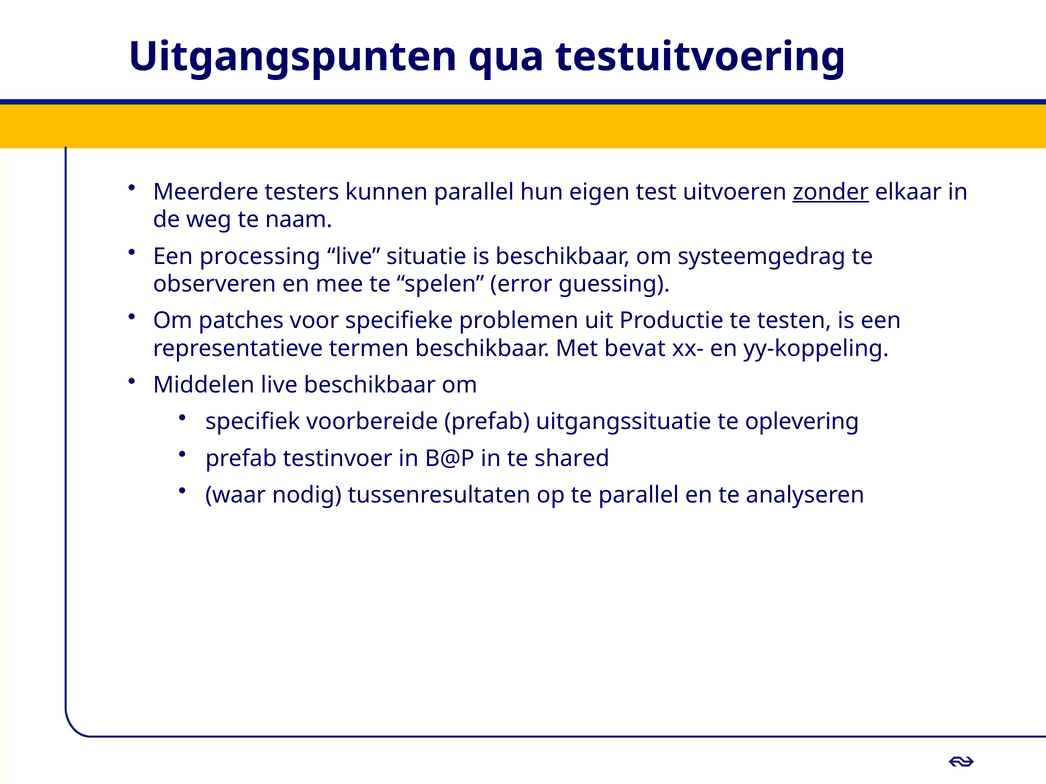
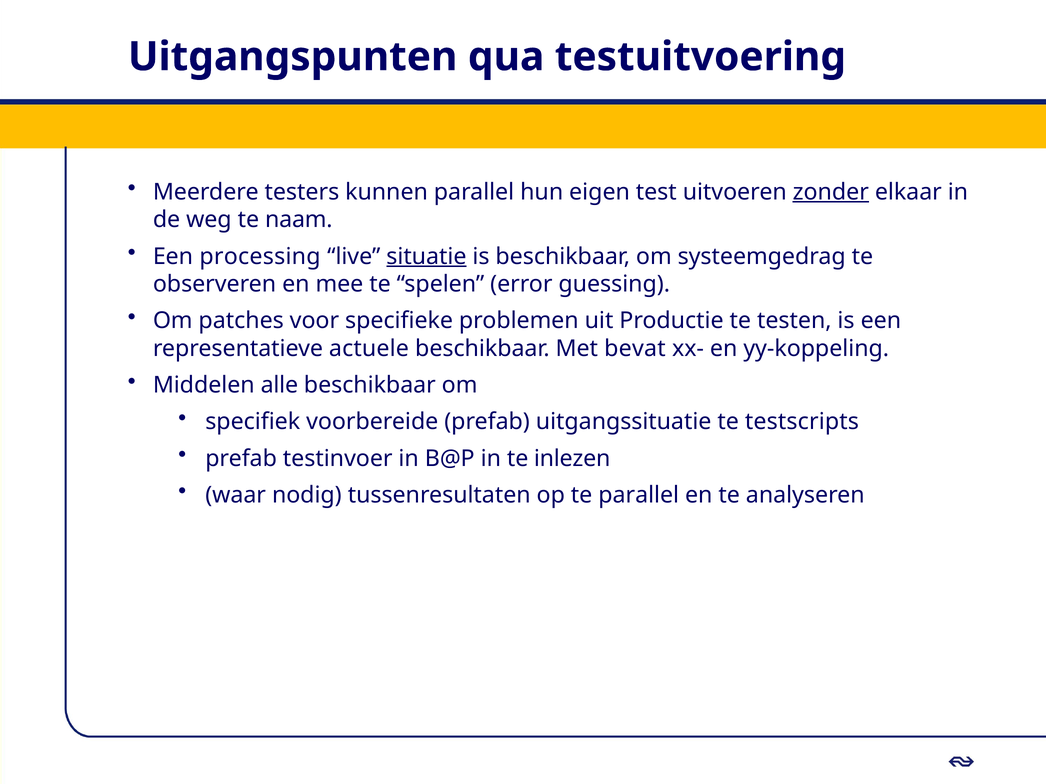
situatie underline: none -> present (426, 257)
termen: termen -> actuele (369, 349)
Middelen live: live -> alle (279, 385)
oplevering: oplevering -> testscripts (802, 422)
shared: shared -> inlezen (572, 459)
